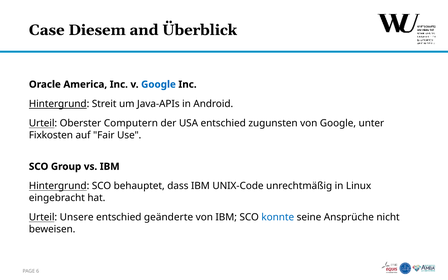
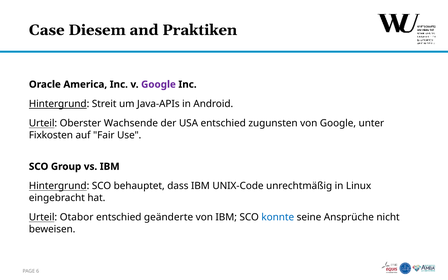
Überblick: Überblick -> Praktiken (200, 30)
Google colour: blue -> purple (158, 84)
Computern: Computern -> Wachsende (131, 123)
Unsere: Unsere -> Otabor (77, 217)
